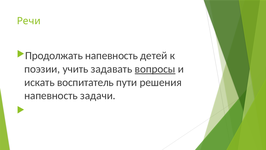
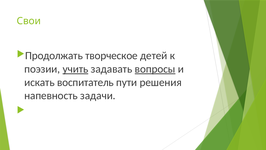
Речи: Речи -> Свои (29, 21)
напевность: напевность -> творческое (111, 56)
учить underline: none -> present (75, 69)
